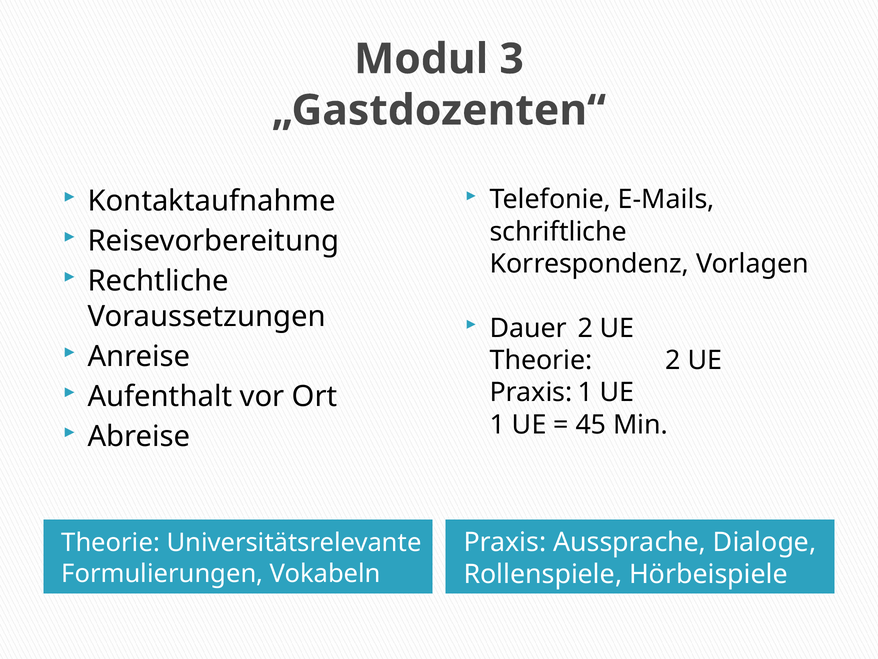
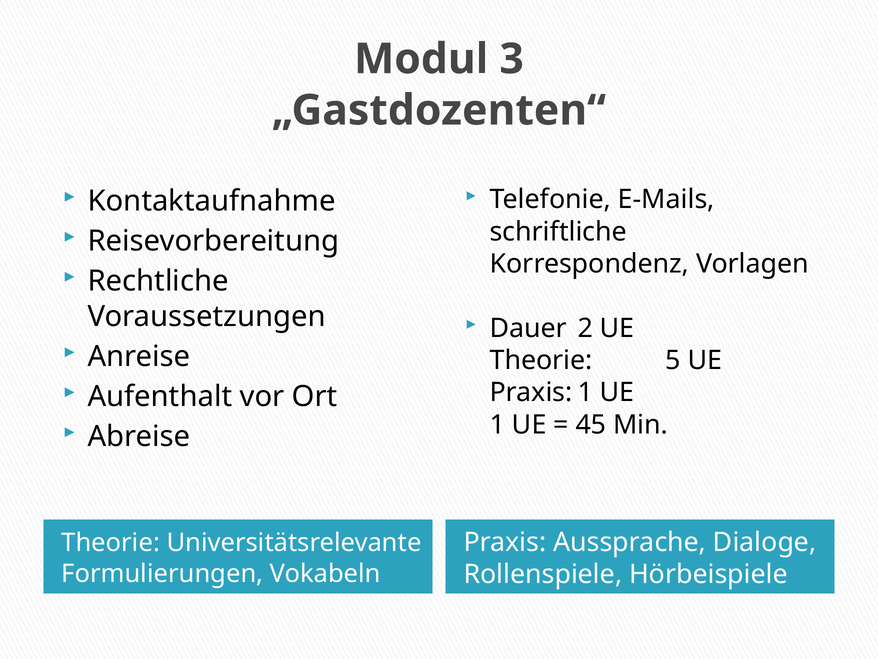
Theorie 2: 2 -> 5 (673, 360)
